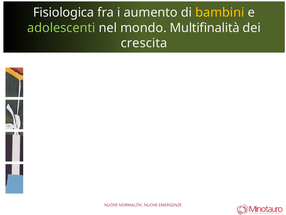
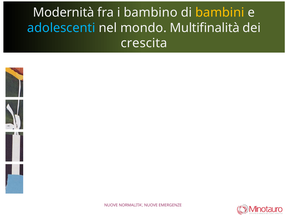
Fisiologica: Fisiologica -> Modernità (64, 13)
aumento: aumento -> bambino (151, 13)
adolescenti colour: light green -> light blue (61, 28)
